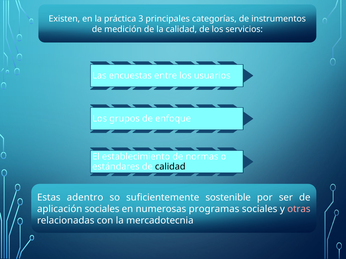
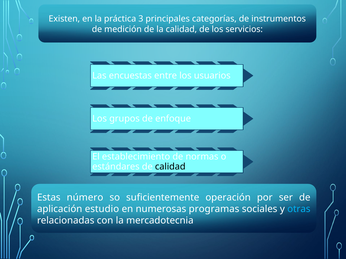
adentro: adentro -> número (85, 198)
sostenible: sostenible -> operación (228, 198)
aplicación sociales: sociales -> estudio (102, 209)
otras colour: pink -> light blue (299, 209)
